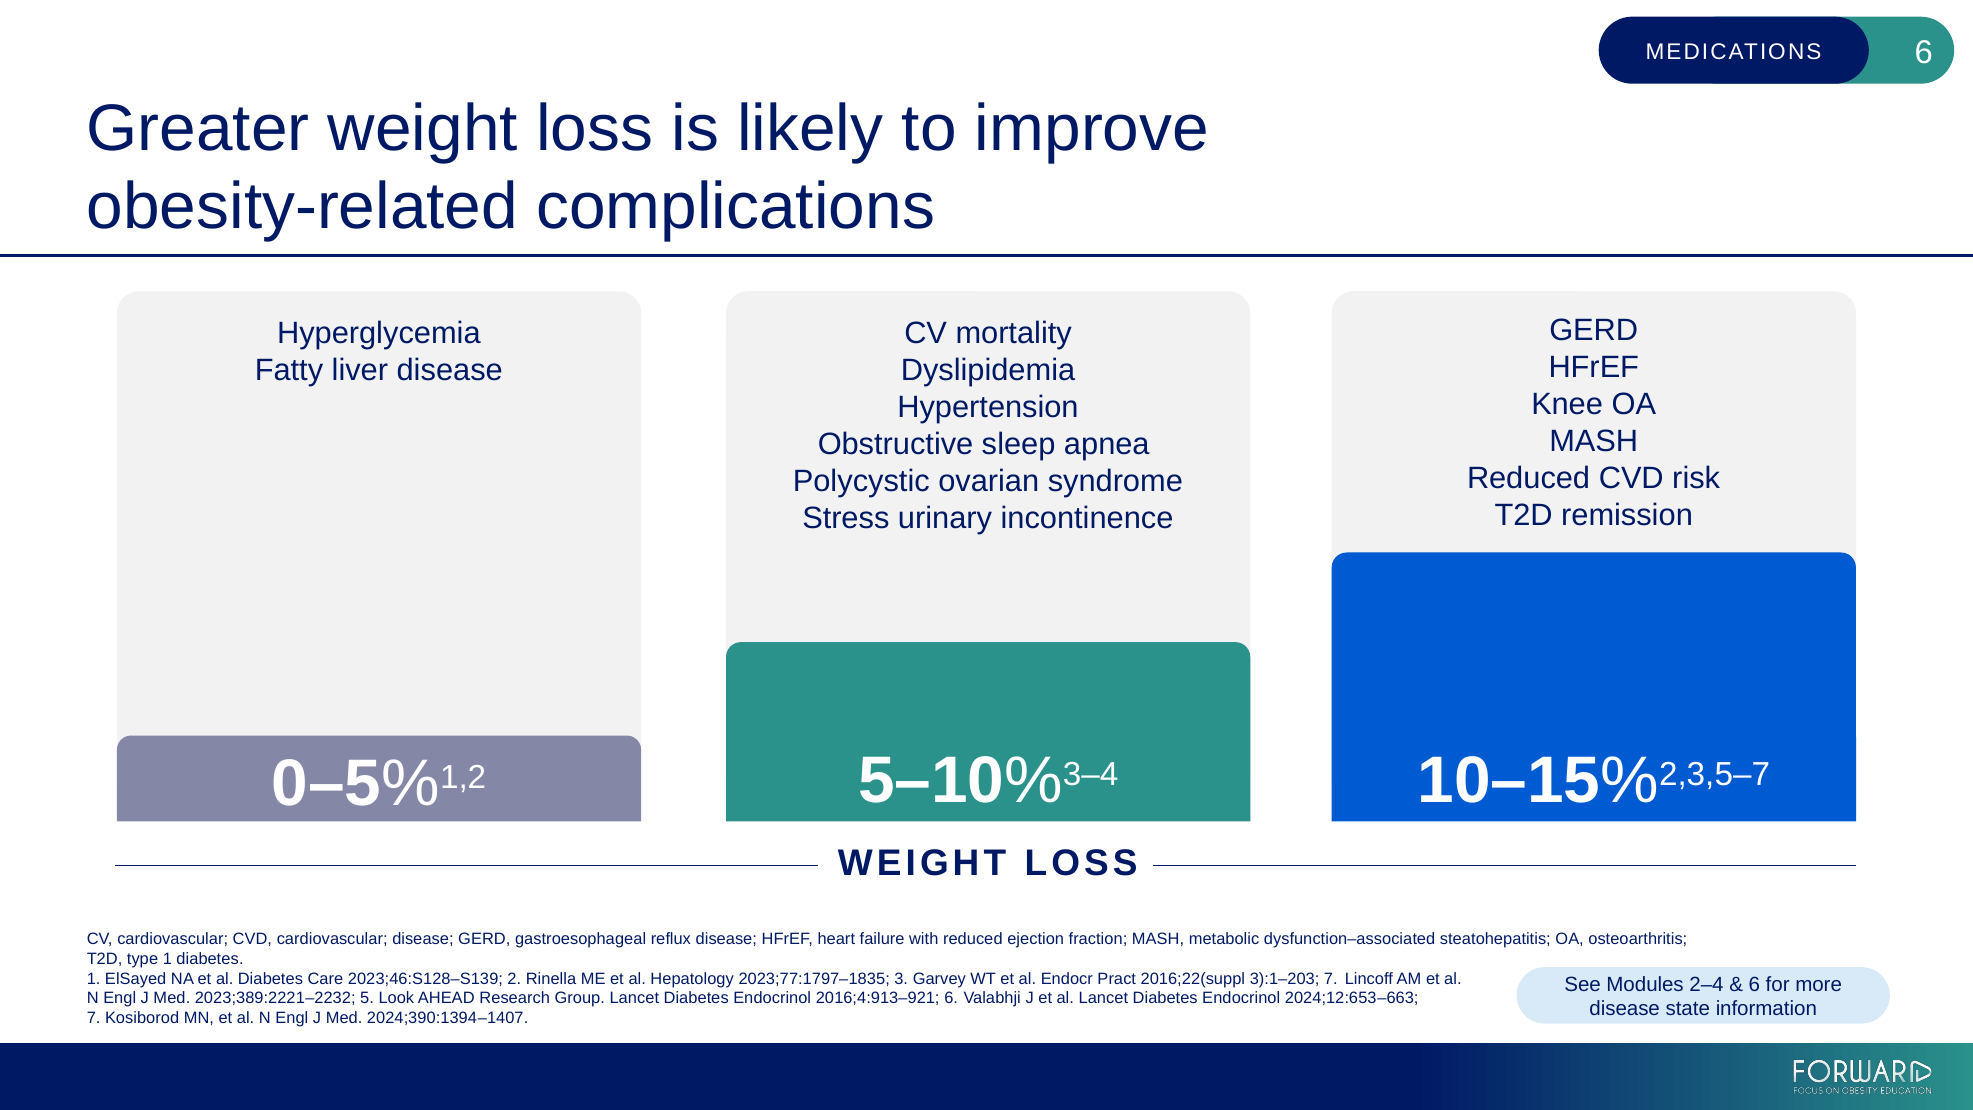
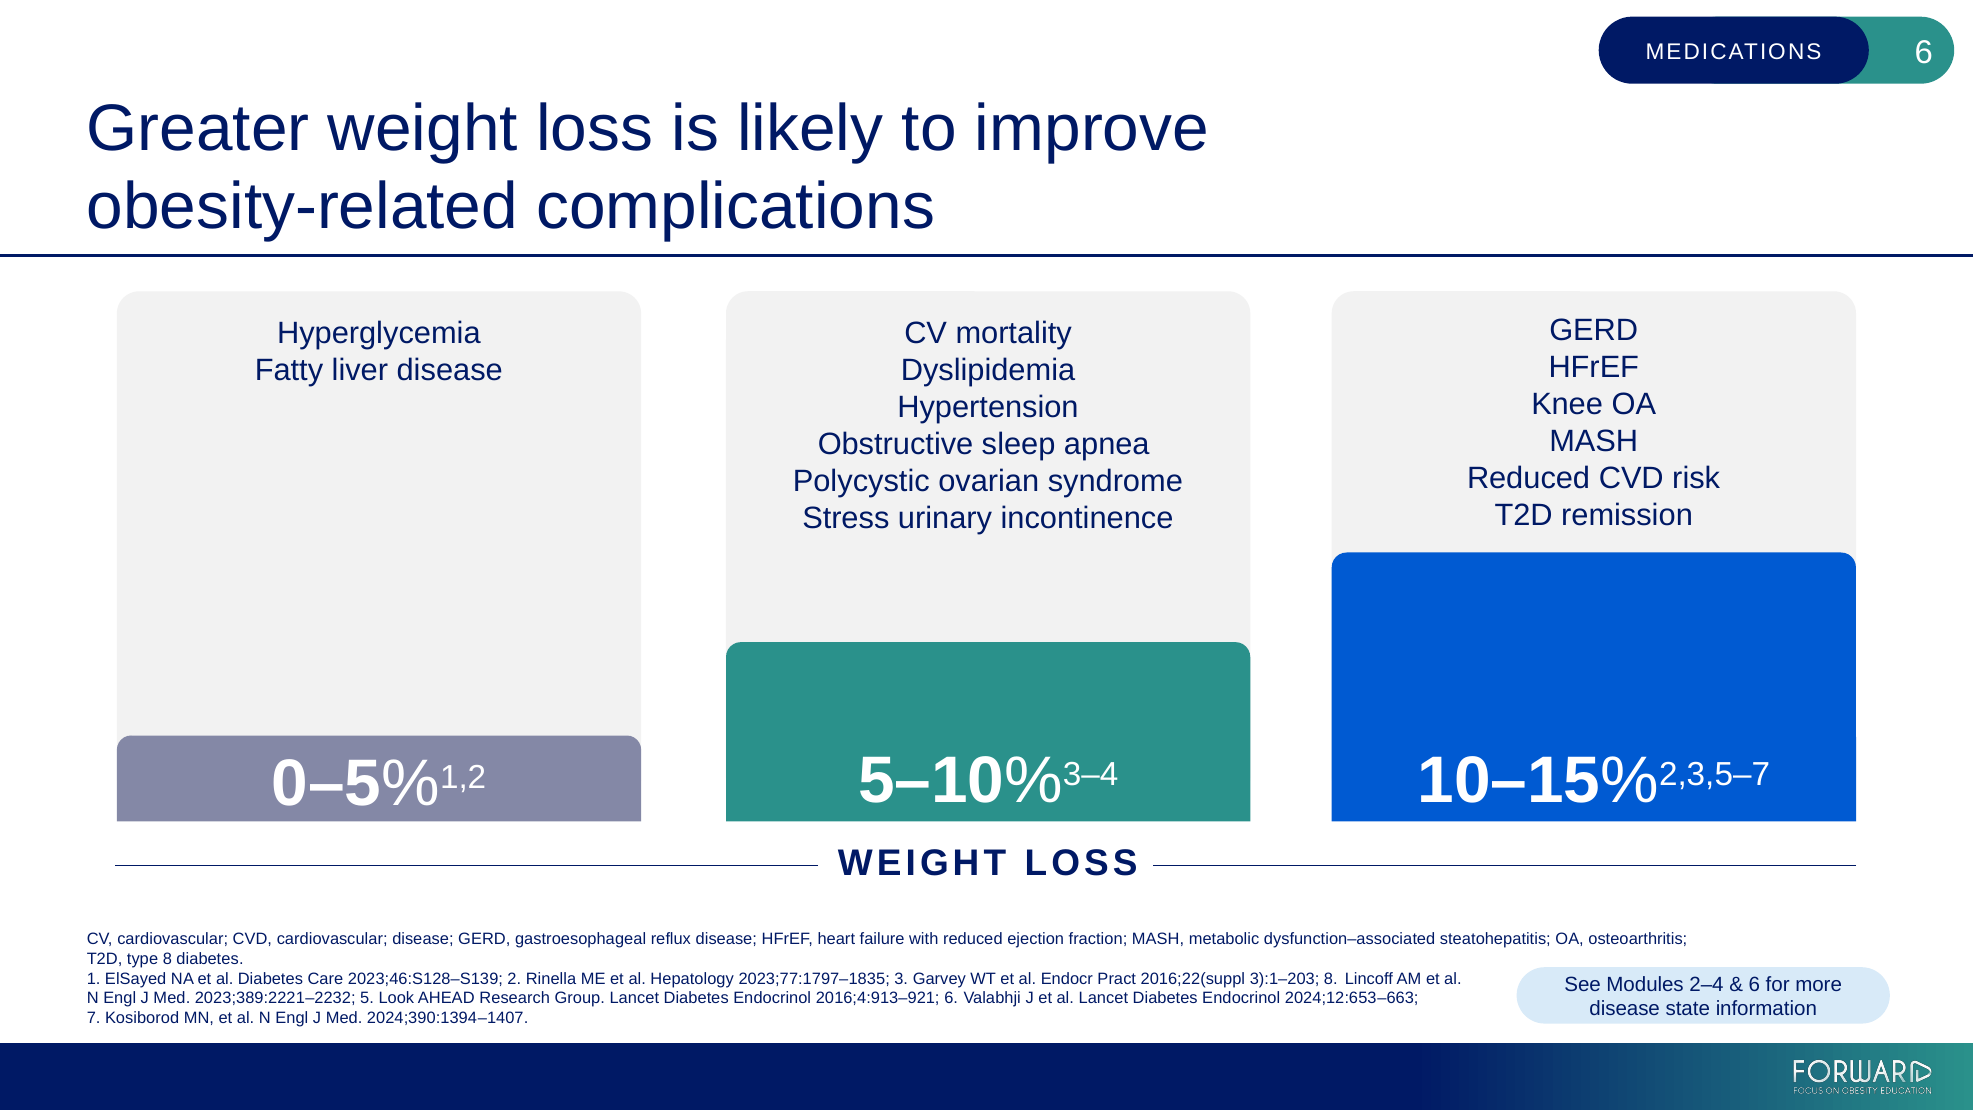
type 1: 1 -> 8 (167, 959)
3):1–203 7: 7 -> 8 (1331, 979)
